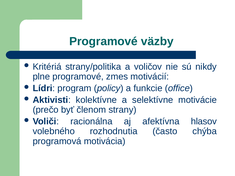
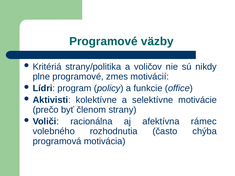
hlasov: hlasov -> rámec (204, 122)
